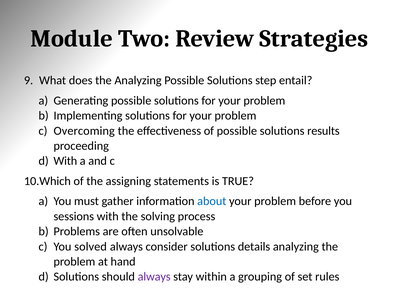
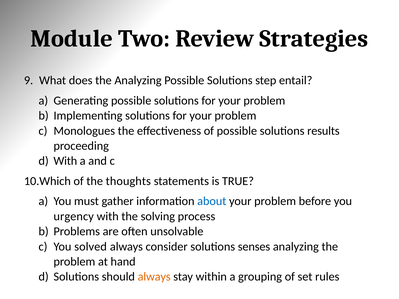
Overcoming: Overcoming -> Monologues (84, 131)
assigning: assigning -> thoughts (128, 181)
sessions: sessions -> urgency (74, 216)
details: details -> senses (254, 247)
always colour: purple -> orange (154, 277)
